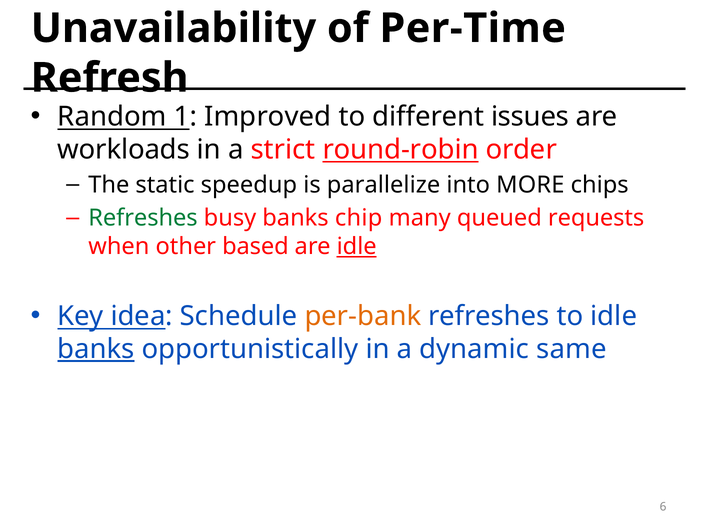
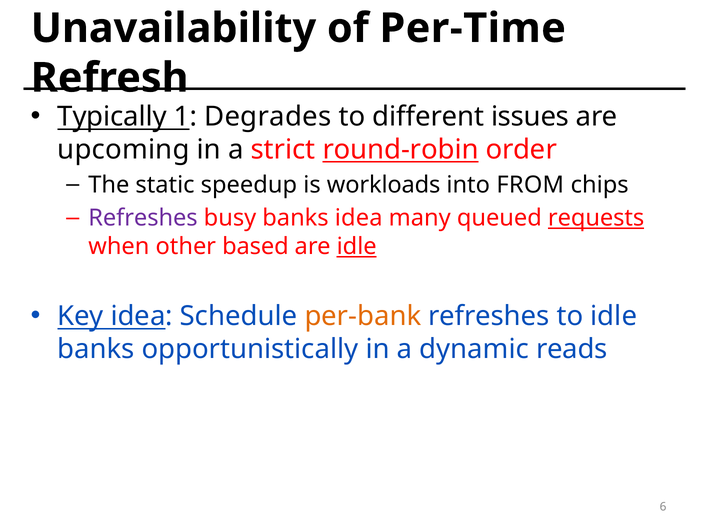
Random: Random -> Typically (112, 117)
Improved: Improved -> Degrades (268, 117)
workloads: workloads -> upcoming (123, 150)
parallelize: parallelize -> workloads (384, 185)
MORE: MORE -> FROM (530, 185)
Refreshes colour: green -> purple (143, 218)
banks chip: chip -> idea (359, 218)
requests underline: none -> present (596, 218)
banks underline: present -> none (96, 349)
same: same -> reads (572, 349)
